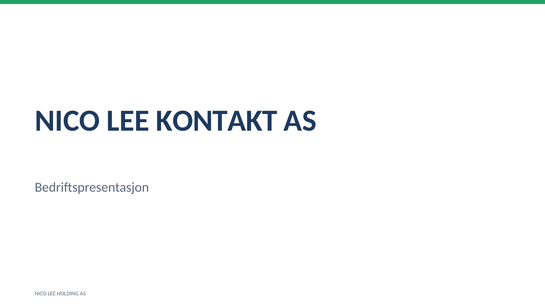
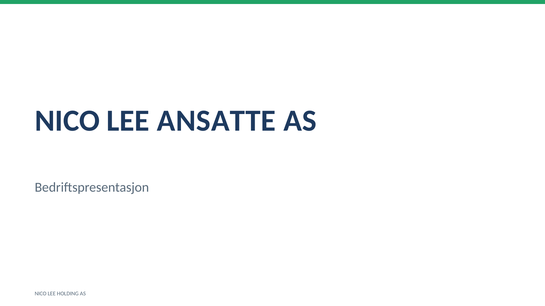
KONTAKT: KONTAKT -> ANSATTE (216, 121)
